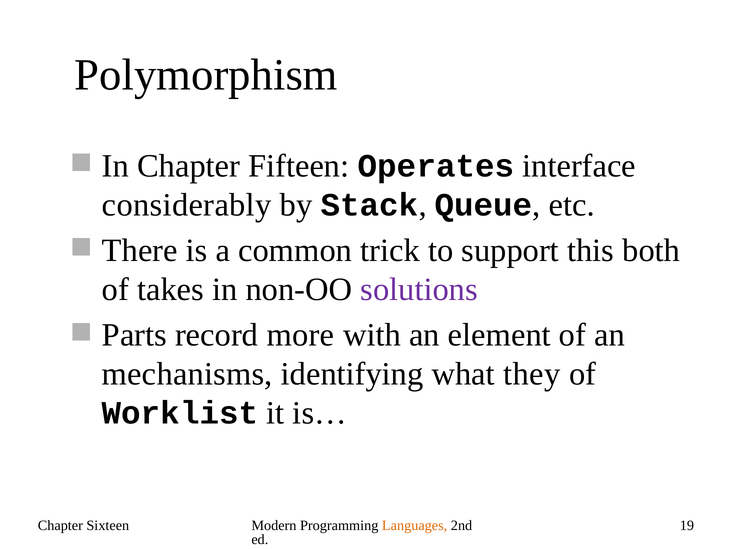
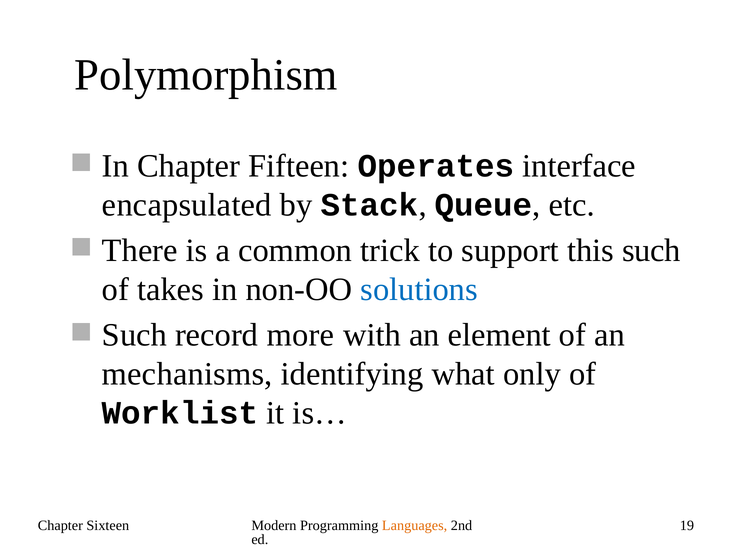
considerably: considerably -> encapsulated (187, 205)
this both: both -> such (651, 250)
solutions colour: purple -> blue (419, 289)
Parts: Parts -> Such (134, 335)
they: they -> only (532, 374)
